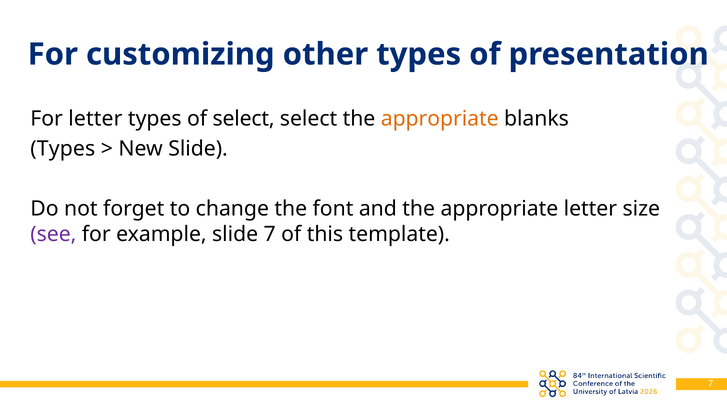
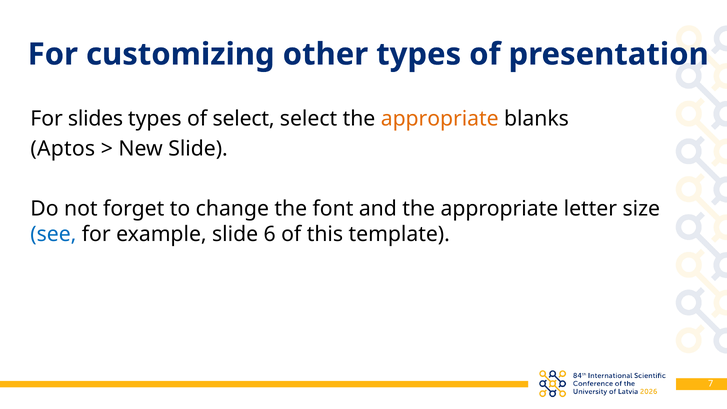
For letter: letter -> slides (96, 119)
Types: Types -> Aptos (63, 149)
see colour: purple -> blue (53, 234)
slide 7: 7 -> 6 (270, 234)
